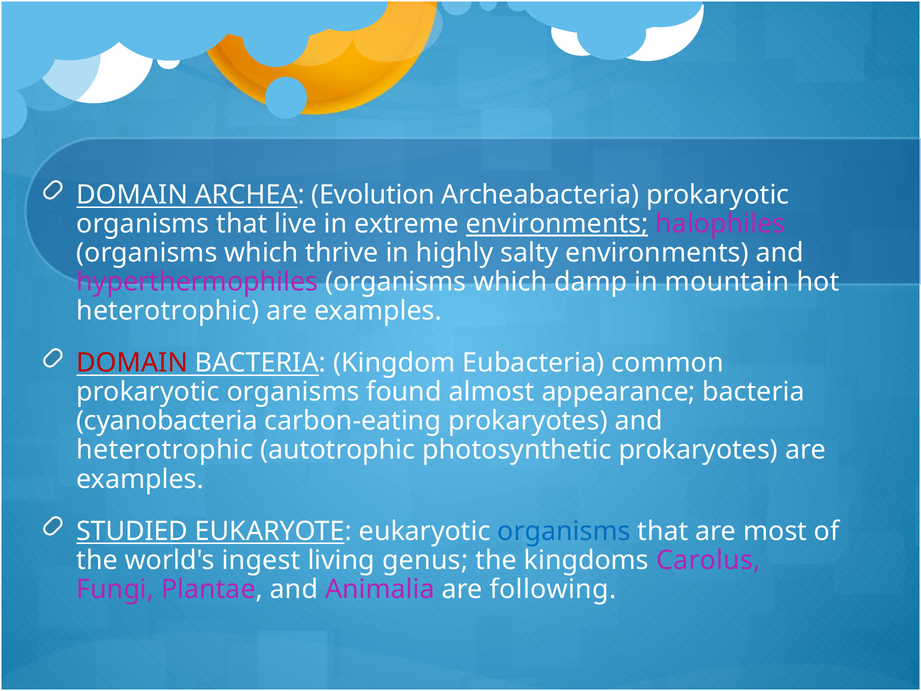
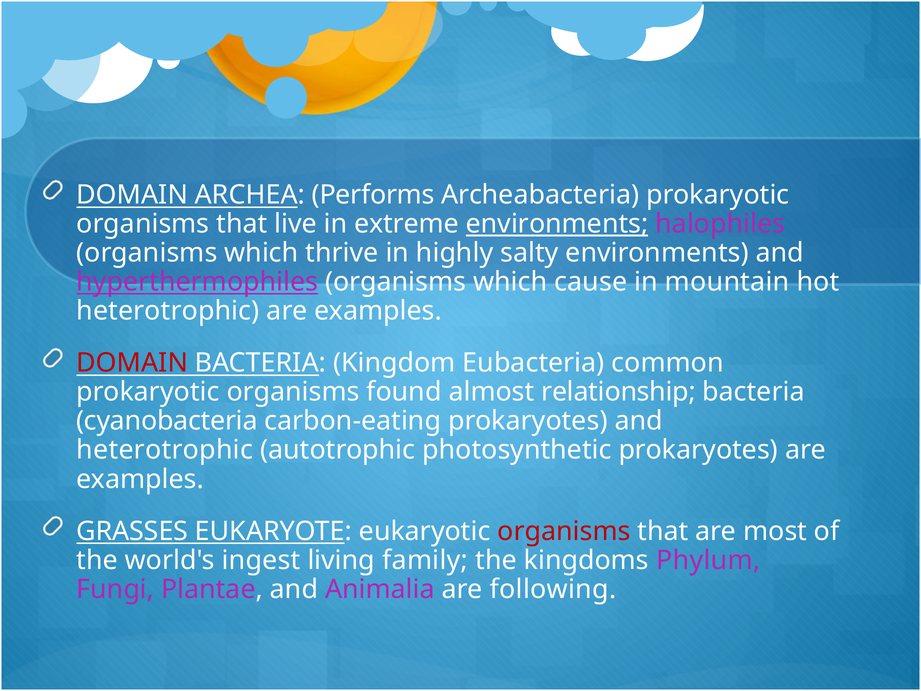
Evolution: Evolution -> Performs (373, 195)
hyperthermophiles underline: none -> present (197, 282)
damp: damp -> cause (591, 282)
appearance: appearance -> relationship (619, 392)
STUDIED: STUDIED -> GRASSES (132, 531)
organisms colour: blue -> red (564, 531)
genus: genus -> family (425, 560)
Carolus: Carolus -> Phylum (708, 560)
